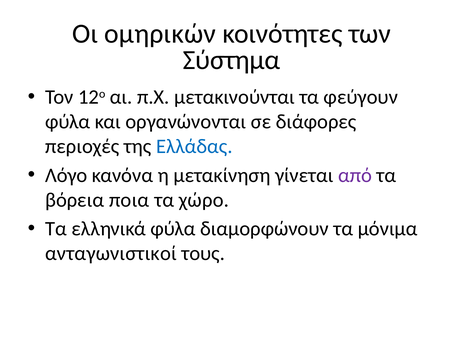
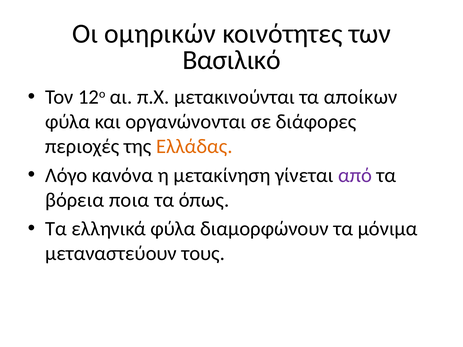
Σύστημα: Σύστημα -> Βασιλικό (232, 60)
φεύγουν: φεύγουν -> αποίκων (361, 97)
Ελλάδας colour: blue -> orange (194, 147)
χώρο: χώρο -> όπως (204, 200)
ανταγωνιστικοί: ανταγωνιστικοί -> μεταναστεύουν (111, 254)
